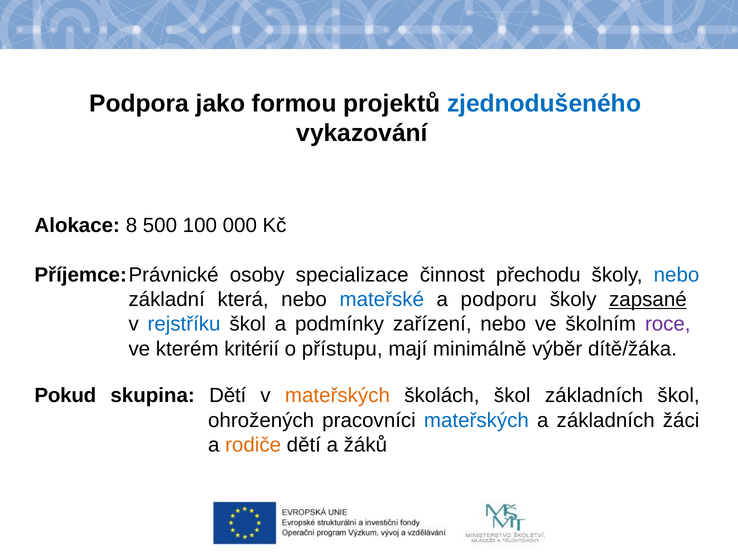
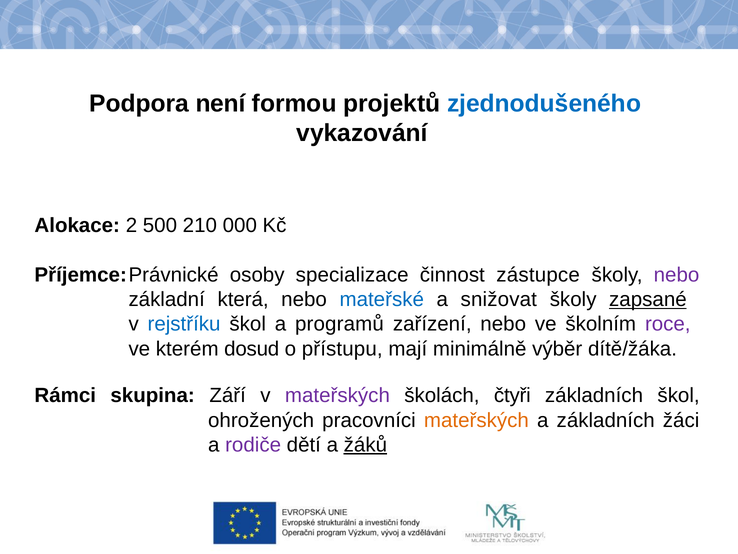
jako: jako -> není (221, 104)
8: 8 -> 2 (131, 225)
100: 100 -> 210 (200, 225)
přechodu: přechodu -> zástupce (538, 275)
nebo colour: blue -> purple (677, 275)
podporu: podporu -> snižovat (499, 299)
podmínky: podmínky -> programů (339, 324)
kritérií: kritérií -> dosud (252, 349)
Pokud: Pokud -> Rámci (65, 395)
skupina Dětí: Dětí -> Září (228, 395)
mateřských colour: orange -> purple (337, 395)
školách škol: škol -> čtyři (512, 395)
mateřských colour: blue -> orange (476, 420)
rodiče colour: orange -> purple (253, 444)
žáků underline: none -> present (365, 444)
